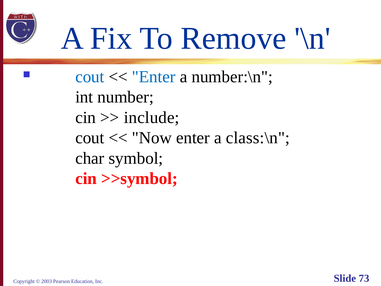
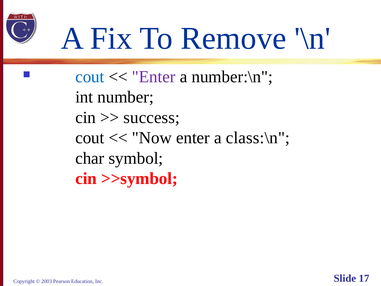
Enter colour: blue -> purple (154, 77)
include: include -> success (152, 117)
73: 73 -> 17 (364, 278)
